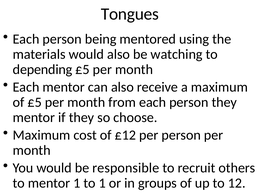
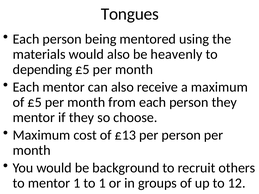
watching: watching -> heavenly (177, 54)
£12: £12 -> £13 (125, 135)
responsible: responsible -> background (126, 168)
